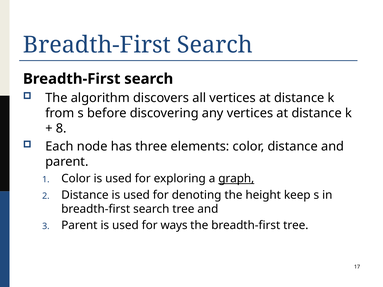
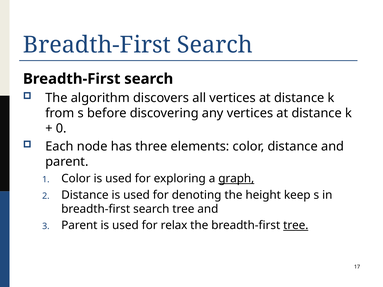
8: 8 -> 0 (61, 129)
ways: ways -> relax (174, 225)
tree underline: none -> present (296, 225)
